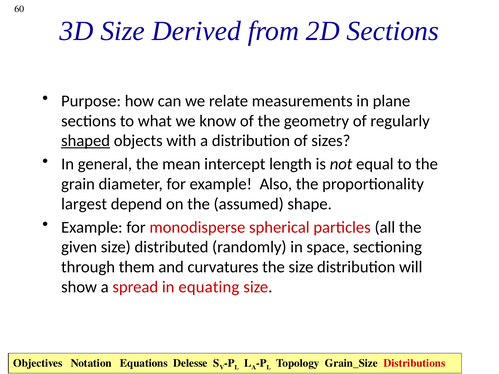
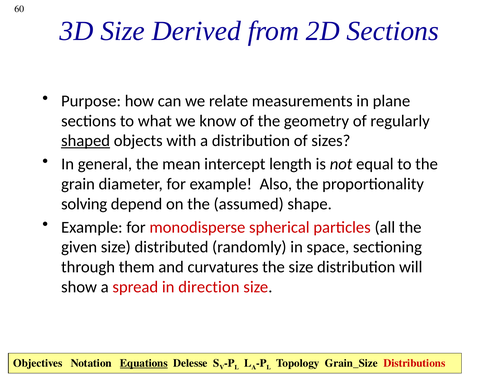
largest: largest -> solving (84, 204)
equating: equating -> direction (209, 287)
Equations underline: none -> present (144, 363)
